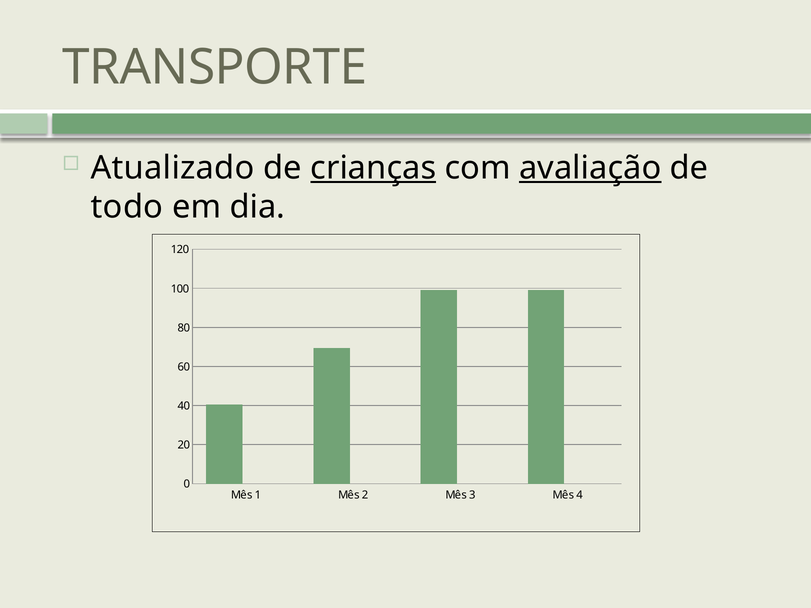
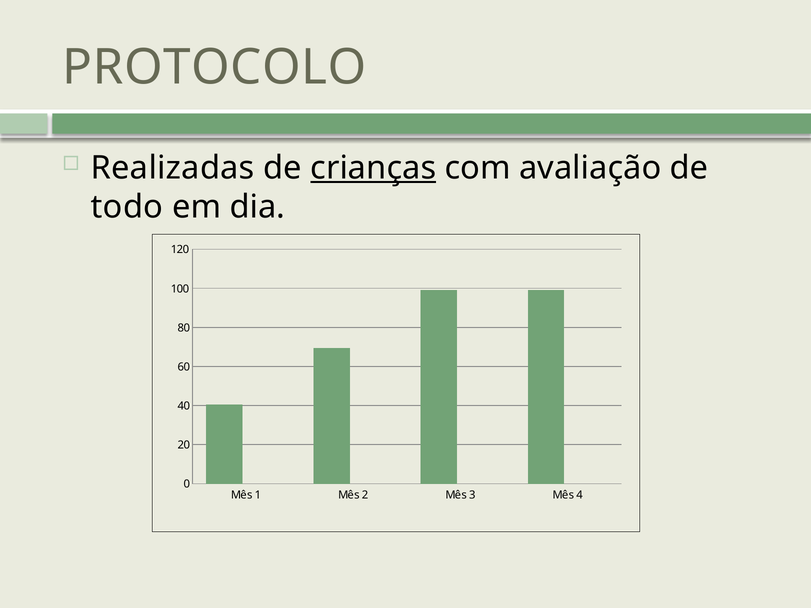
TRANSPORTE: TRANSPORTE -> PROTOCOLO (214, 68)
Atualizado: Atualizado -> Realizadas (173, 168)
avaliação underline: present -> none (590, 168)
